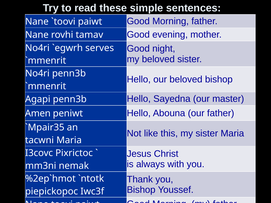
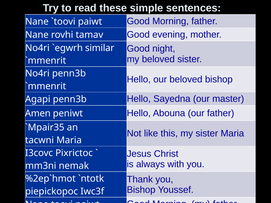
serves: serves -> similar (100, 48)
